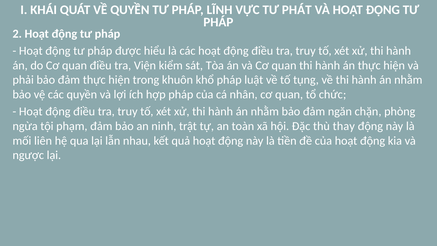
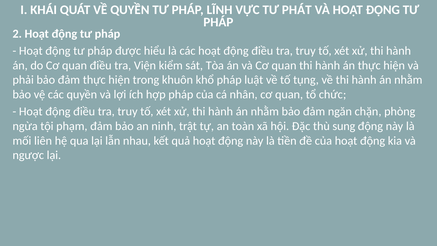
thay: thay -> sung (344, 126)
